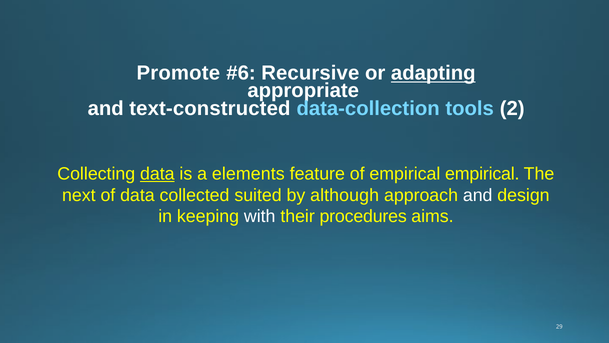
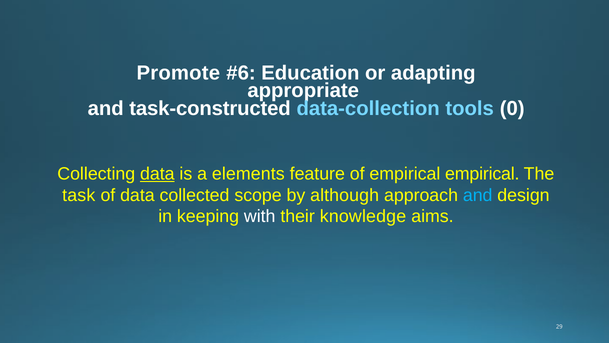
Recursive: Recursive -> Education (310, 73)
adapting underline: present -> none (433, 73)
text-constructed: text-constructed -> task-constructed (210, 108)
2: 2 -> 0 (512, 108)
next: next -> task (79, 195)
suited: suited -> scope (258, 195)
and colour: white -> light blue (478, 195)
procedures: procedures -> knowledge (363, 216)
